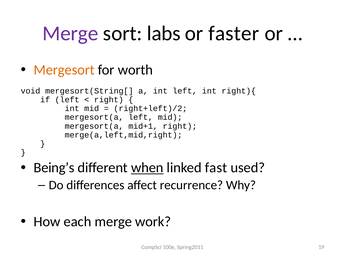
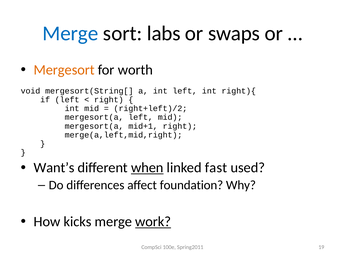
Merge colour: purple -> blue (70, 33)
faster: faster -> swaps (234, 33)
Being’s: Being’s -> Want’s (54, 168)
recurrence: recurrence -> foundation (191, 185)
each: each -> kicks (78, 221)
work underline: none -> present (153, 221)
